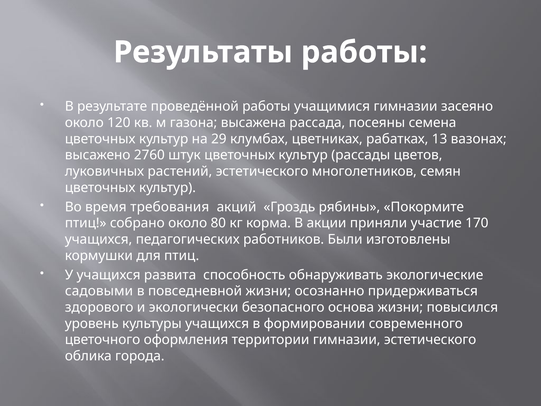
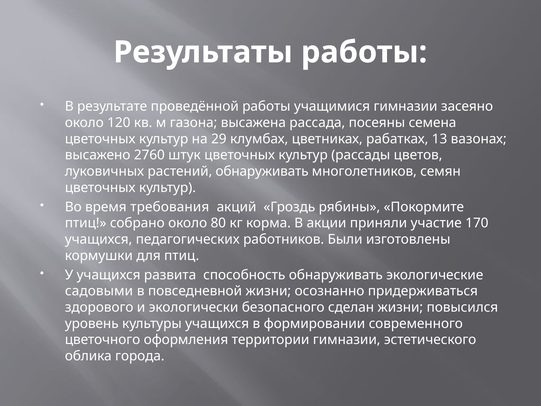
растений эстетического: эстетического -> обнаруживать (262, 171)
основа: основа -> сделан (351, 307)
